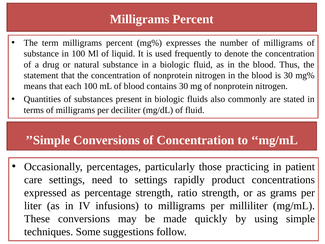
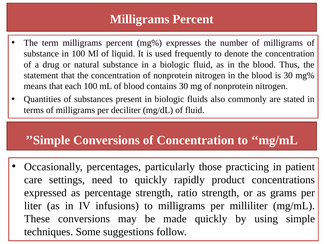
to settings: settings -> quickly (151, 180)
